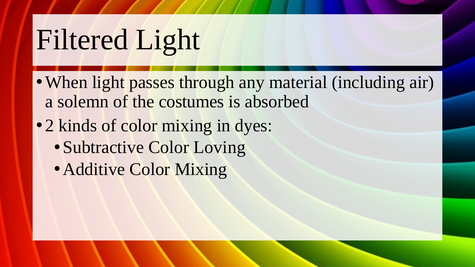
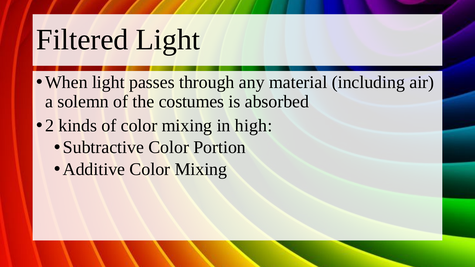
dyes: dyes -> high (254, 126)
Loving: Loving -> Portion (220, 148)
